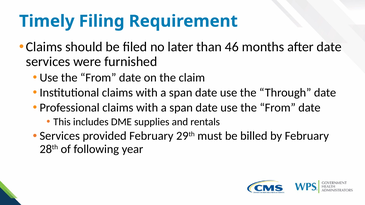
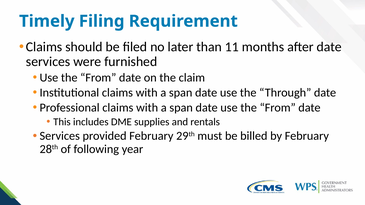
46: 46 -> 11 (232, 47)
